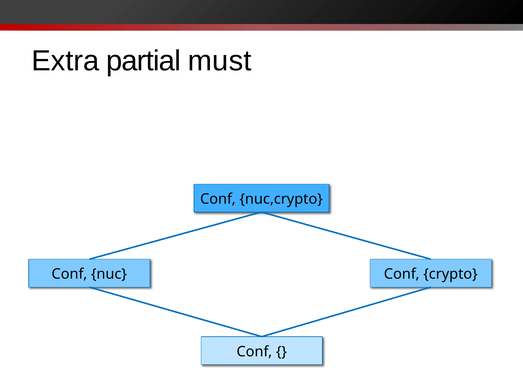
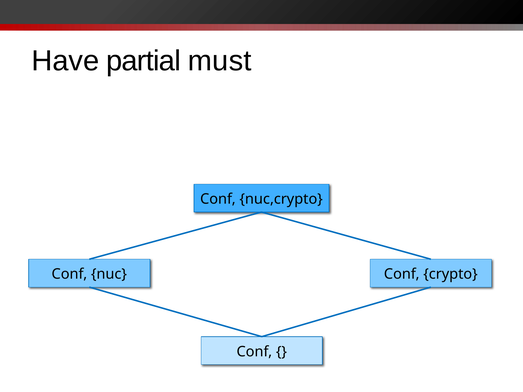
Extra: Extra -> Have (65, 61)
